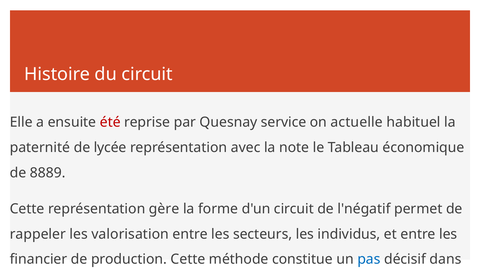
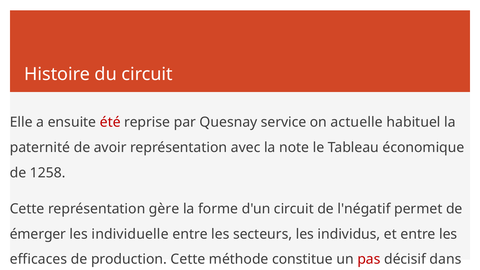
lycée: lycée -> avoir (110, 147)
8889: 8889 -> 1258 (48, 173)
rappeler: rappeler -> émerger (38, 234)
valorisation: valorisation -> individuelle (130, 234)
financier: financier -> efficaces (39, 259)
pas colour: blue -> red (369, 259)
